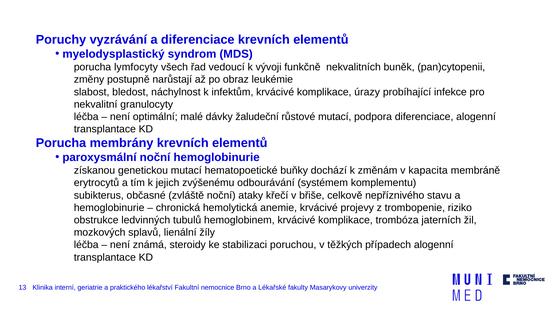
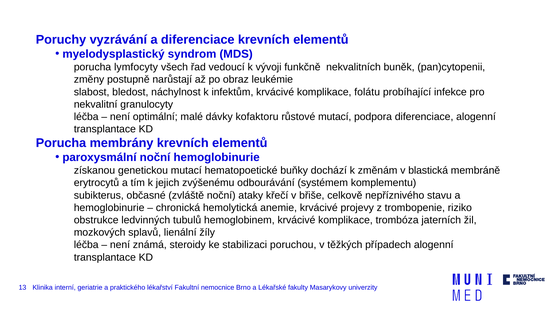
úrazy: úrazy -> folátu (367, 92)
žaludeční: žaludeční -> kofaktoru (257, 117)
kapacita: kapacita -> blastická (428, 170)
